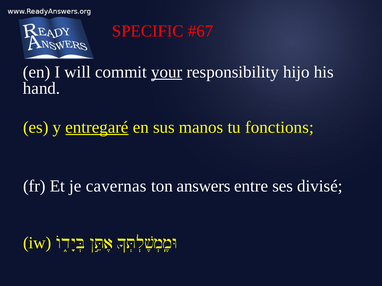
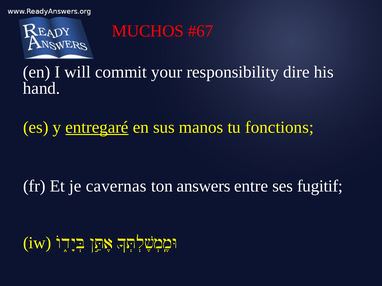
SPECIFIC: SPECIFIC -> MUCHOS (148, 31)
your underline: present -> none (167, 72)
hijo: hijo -> dire (296, 72)
divisé: divisé -> fugitif (320, 186)
